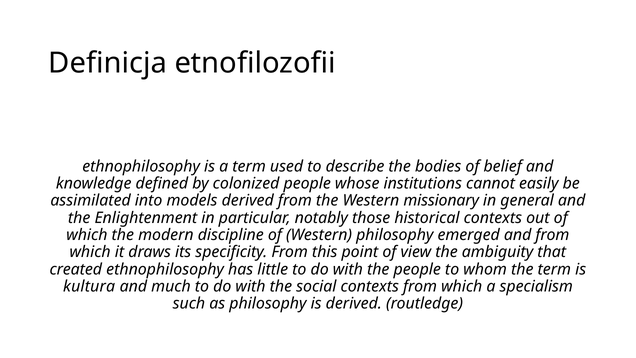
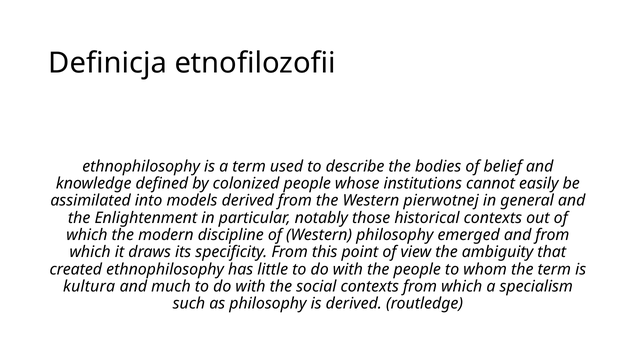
missionary: missionary -> pierwotnej (441, 201)
